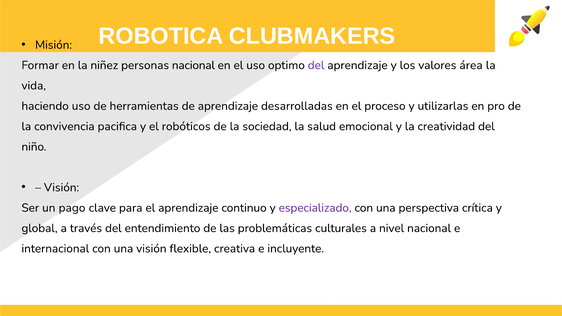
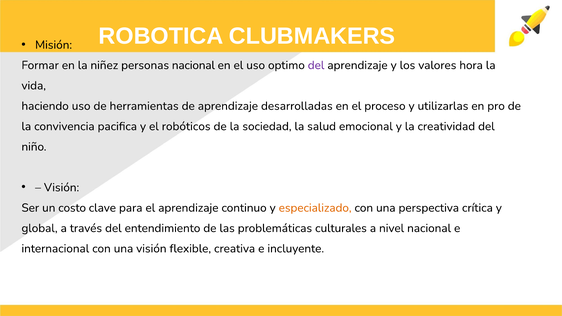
área: área -> hora (471, 65)
pago: pago -> costo (72, 208)
especializado colour: purple -> orange (315, 208)
